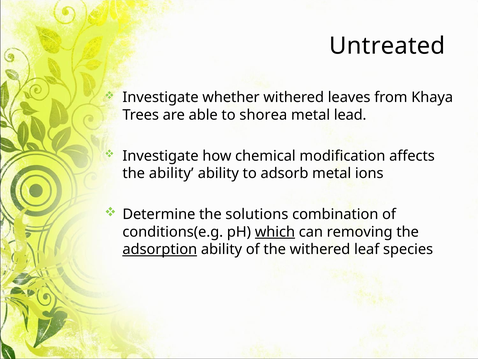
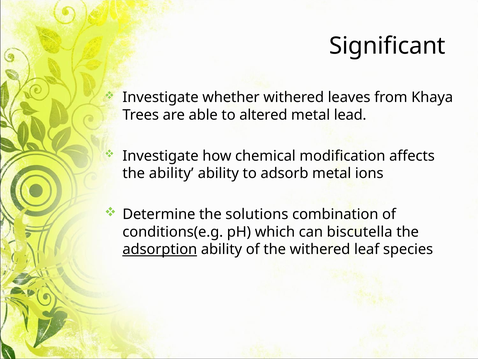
Untreated: Untreated -> Significant (387, 46)
shorea: shorea -> altered (263, 115)
which underline: present -> none (275, 232)
removing: removing -> biscutella (360, 232)
